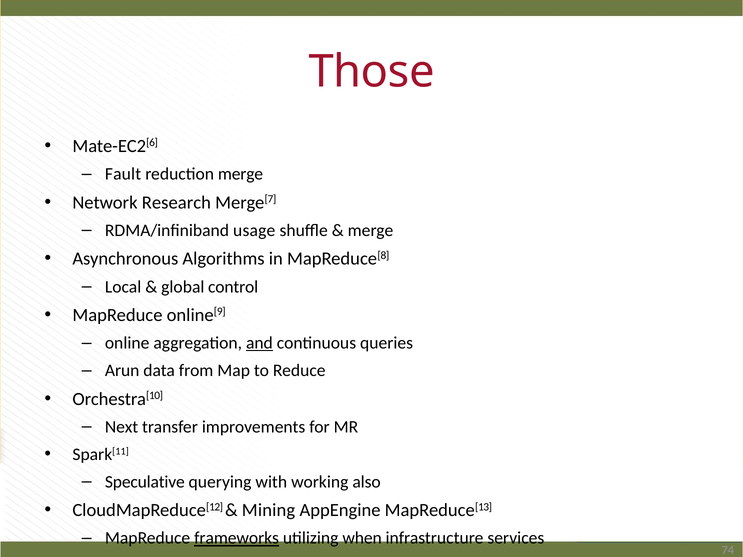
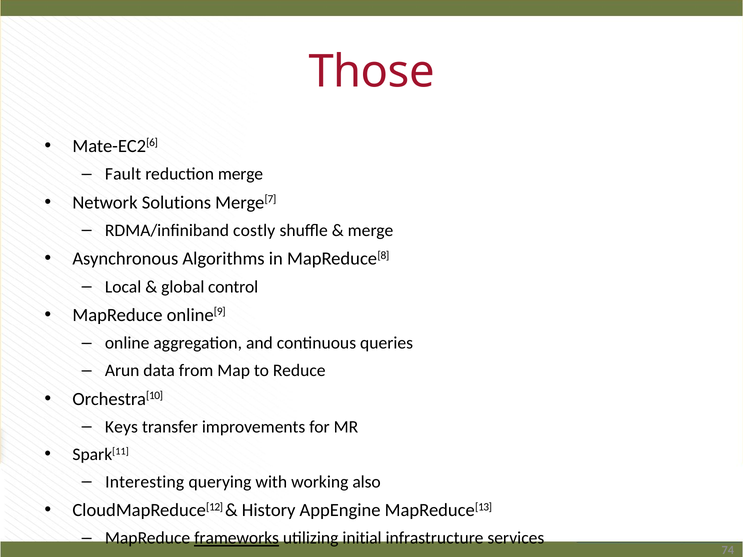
Research: Research -> Solutions (176, 203)
usage: usage -> costly (254, 231)
and underline: present -> none (259, 343)
Next: Next -> Keys (121, 427)
Speculative: Speculative -> Interesting (145, 482)
Mining: Mining -> History (269, 510)
when: when -> initial (362, 538)
